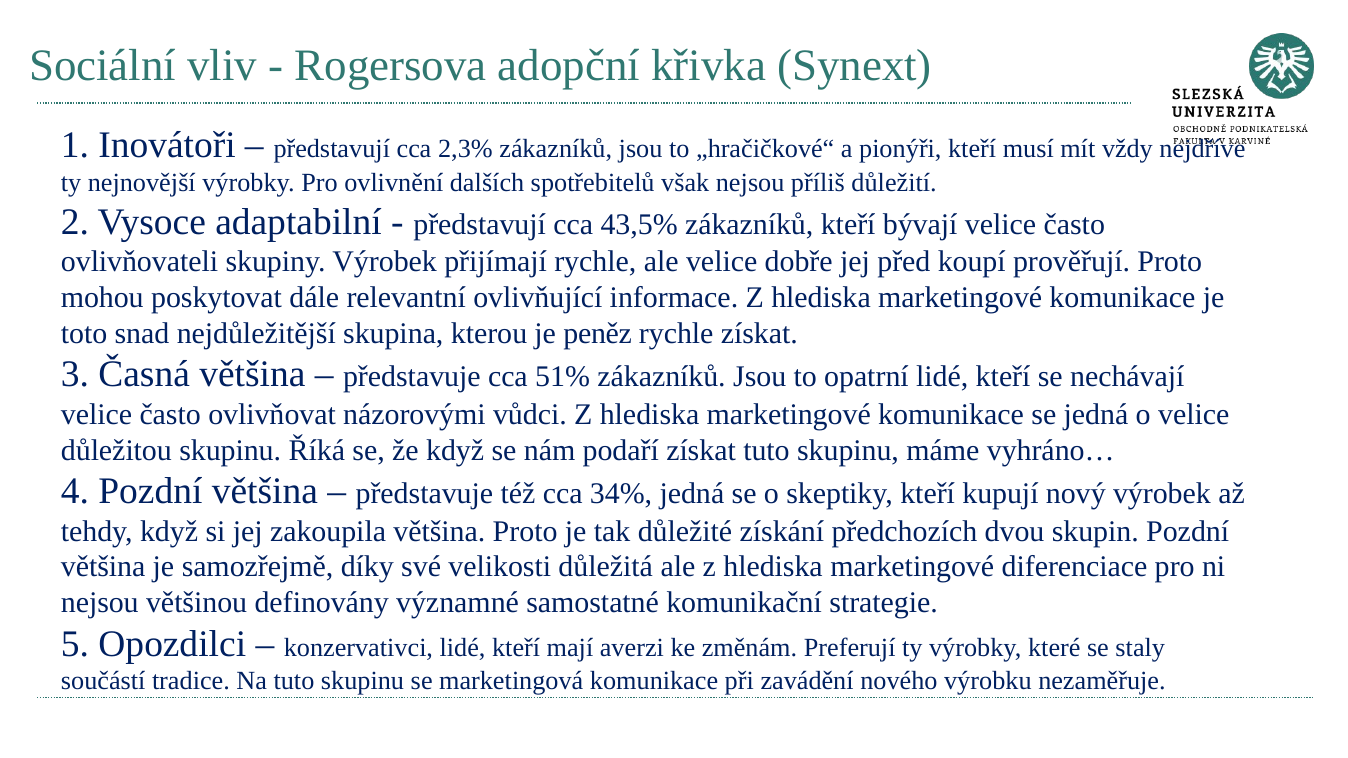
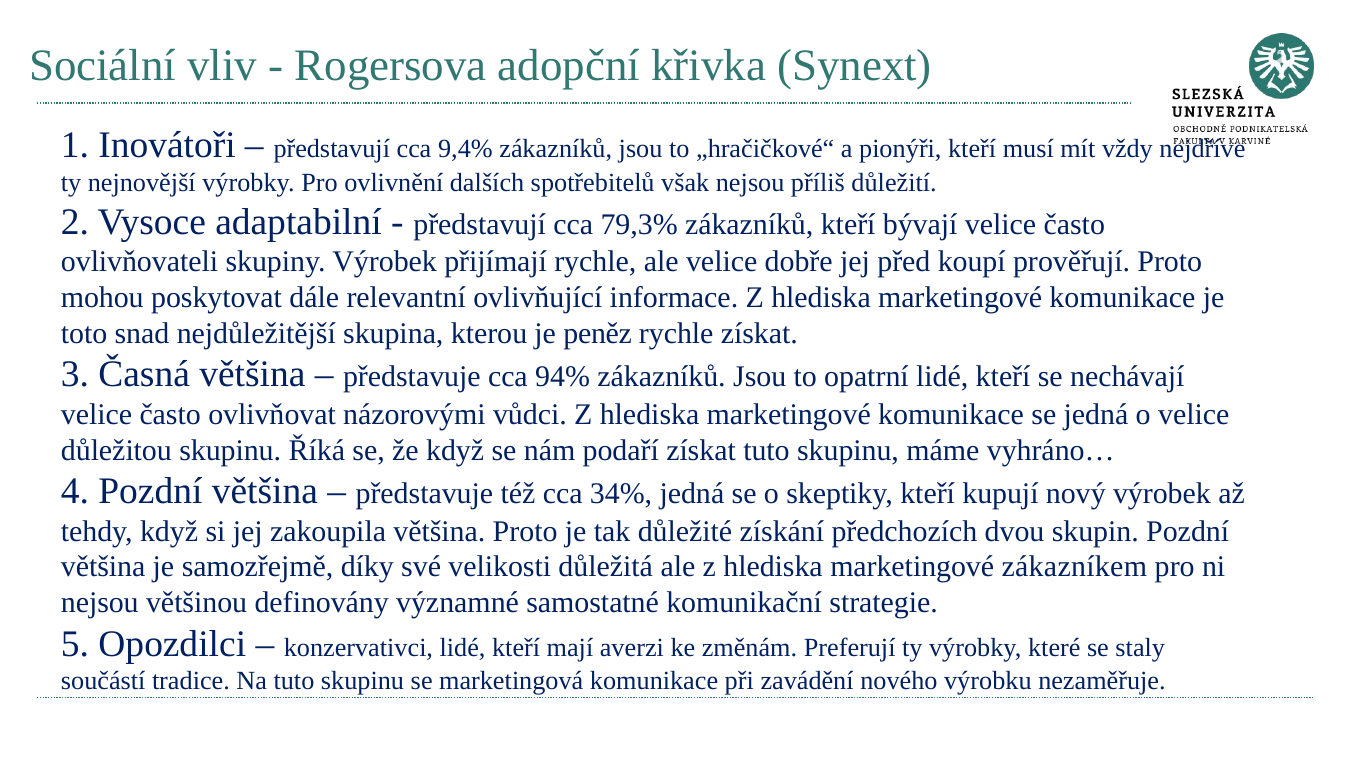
2,3%: 2,3% -> 9,4% (465, 149)
43,5%: 43,5% -> 79,3% (639, 224)
51%: 51% -> 94% (563, 377)
diferenciace: diferenciace -> zákazníkem (1074, 567)
